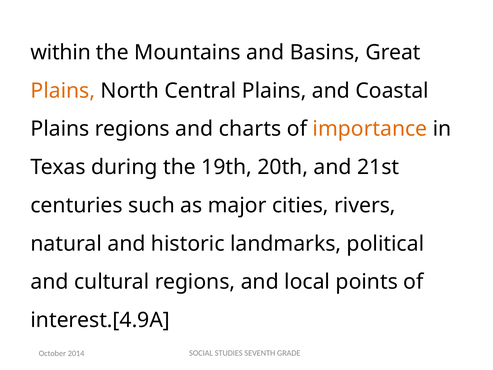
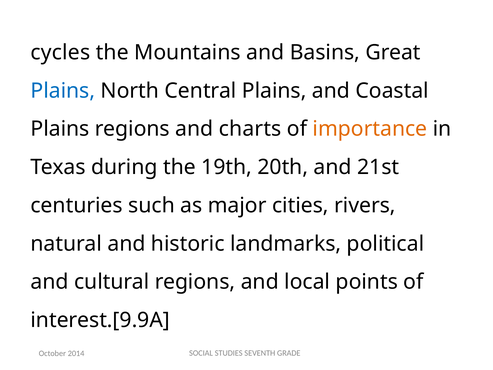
within: within -> cycles (60, 52)
Plains colour: orange -> blue (63, 91)
interest.[4.9A: interest.[4.9A -> interest.[9.9A (100, 320)
